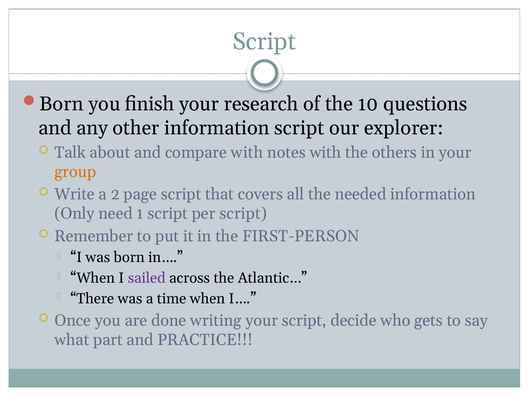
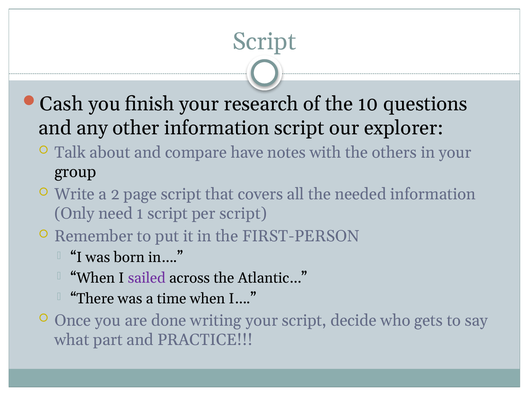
Born: Born -> Cash (62, 104)
compare with: with -> have (247, 153)
group colour: orange -> black (75, 172)
